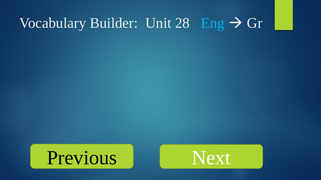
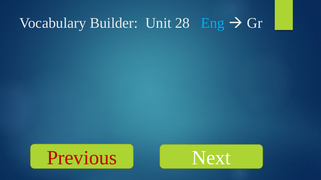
Previous colour: black -> red (82, 158)
